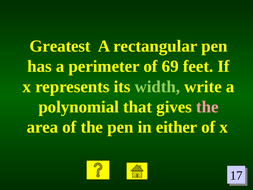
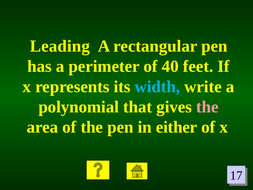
Greatest: Greatest -> Leading (60, 46)
69: 69 -> 40 (170, 66)
width colour: light green -> light blue (157, 87)
